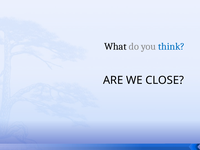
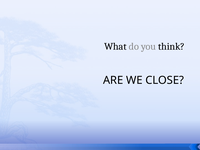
think colour: blue -> black (171, 47)
